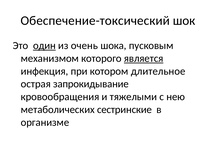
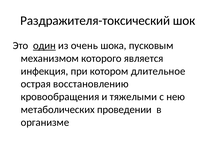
Обеспечение-токсический: Обеспечение-токсический -> Раздражителя-токсический (95, 21)
является underline: present -> none (144, 58)
запрокидывание: запрокидывание -> восстановлению (91, 84)
сестринские: сестринские -> проведении (124, 109)
